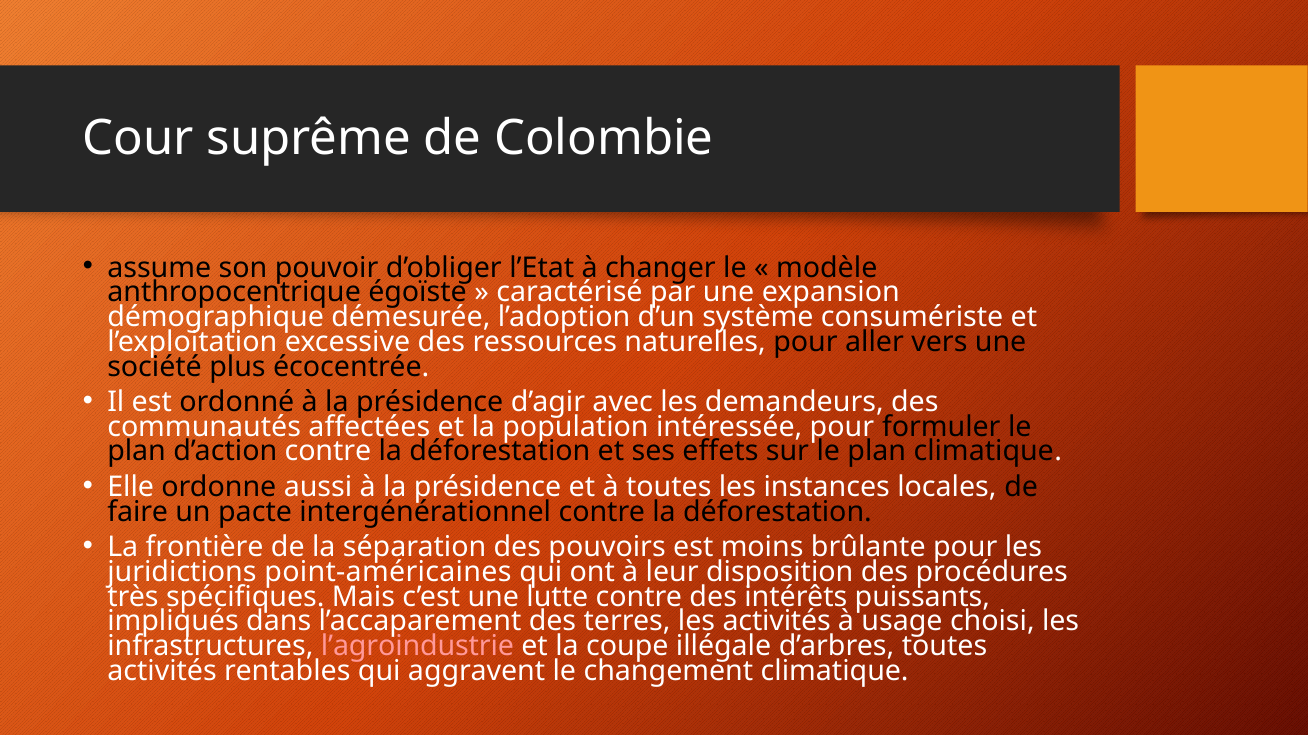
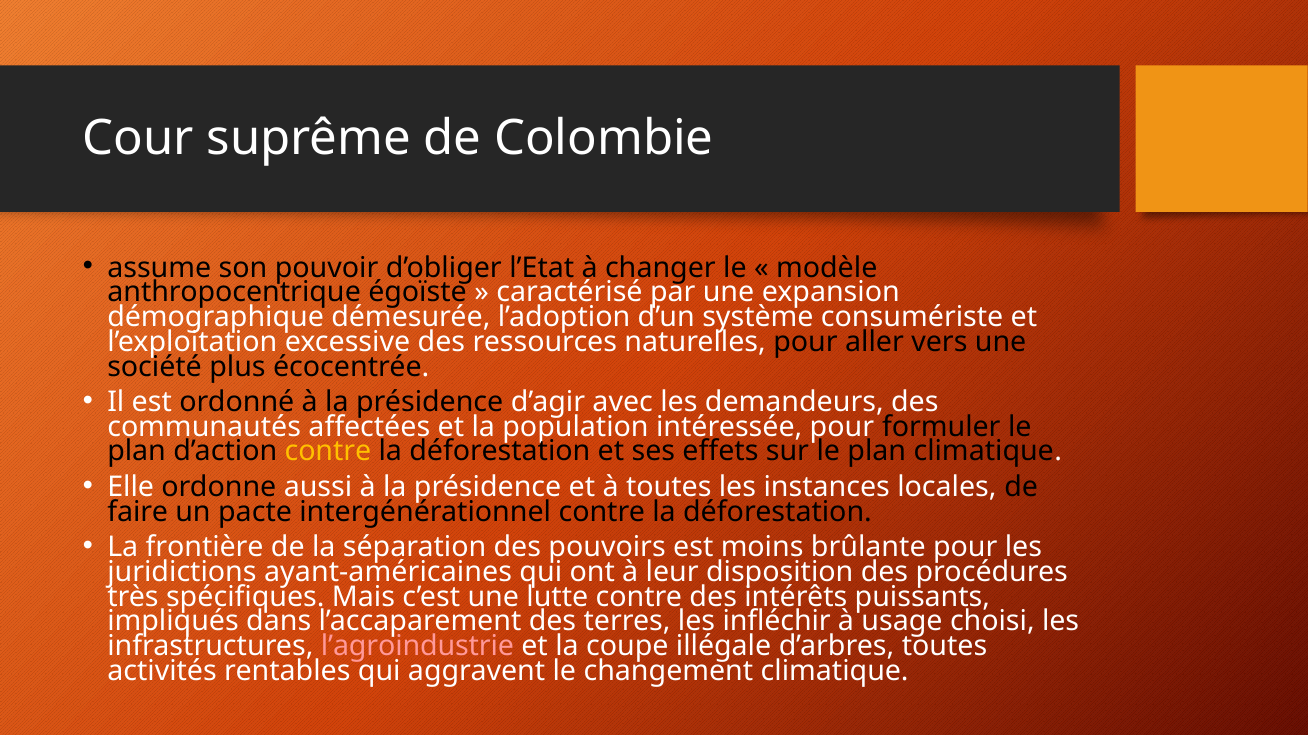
contre colour: white -> yellow (328, 452)
point-américaines: point-américaines -> ayant-américaines (388, 573)
les activités: activités -> infléchir (777, 622)
